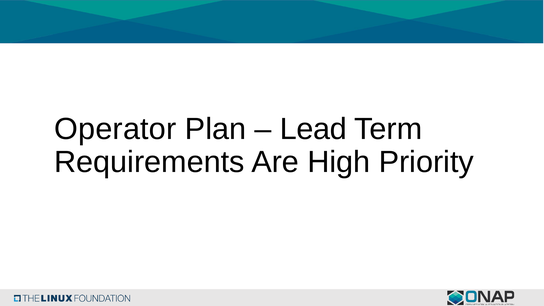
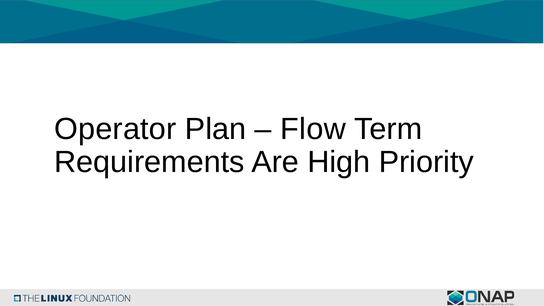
Lead: Lead -> Flow (313, 129)
